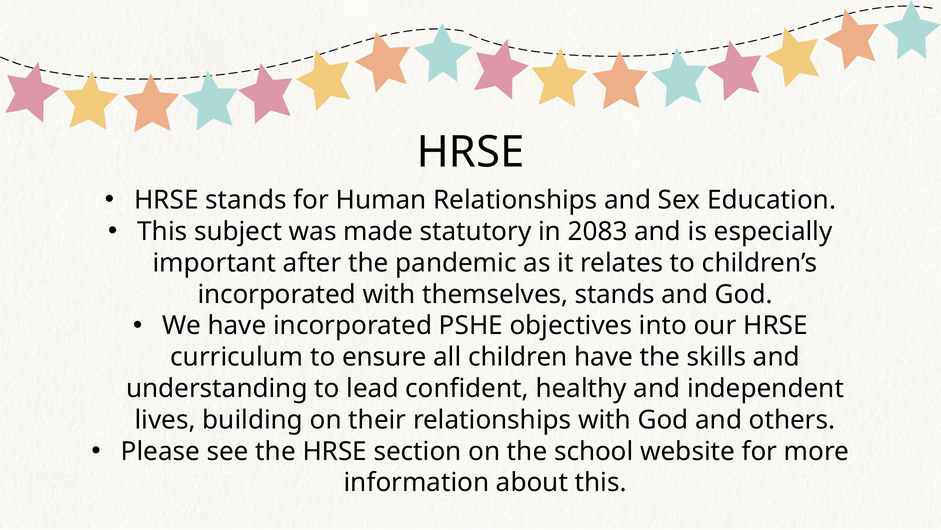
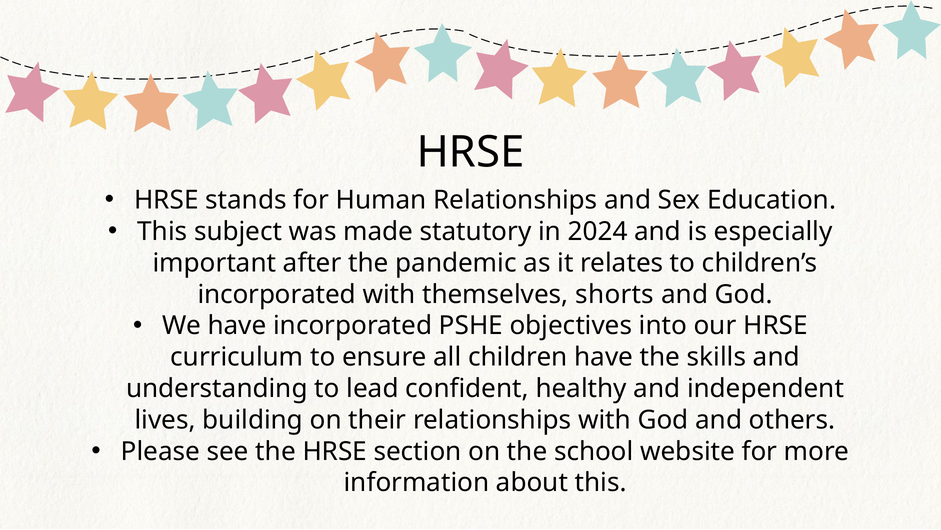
2083: 2083 -> 2024 (598, 231)
themselves stands: stands -> shorts (615, 294)
